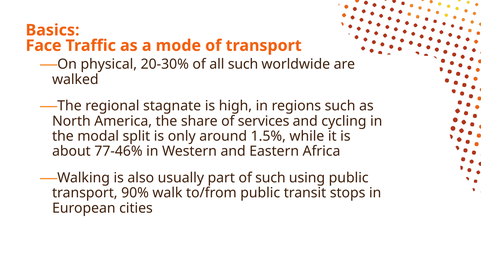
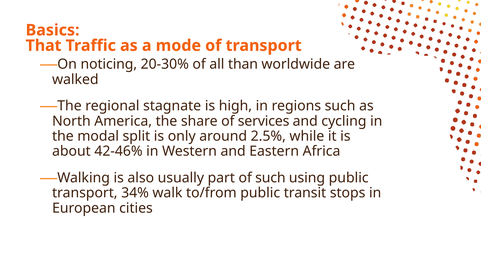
Face: Face -> That (44, 46)
physical: physical -> noticing (109, 64)
all such: such -> than (243, 64)
1.5%: 1.5% -> 2.5% (268, 136)
77-46%: 77-46% -> 42-46% (118, 151)
90%: 90% -> 34% (135, 193)
